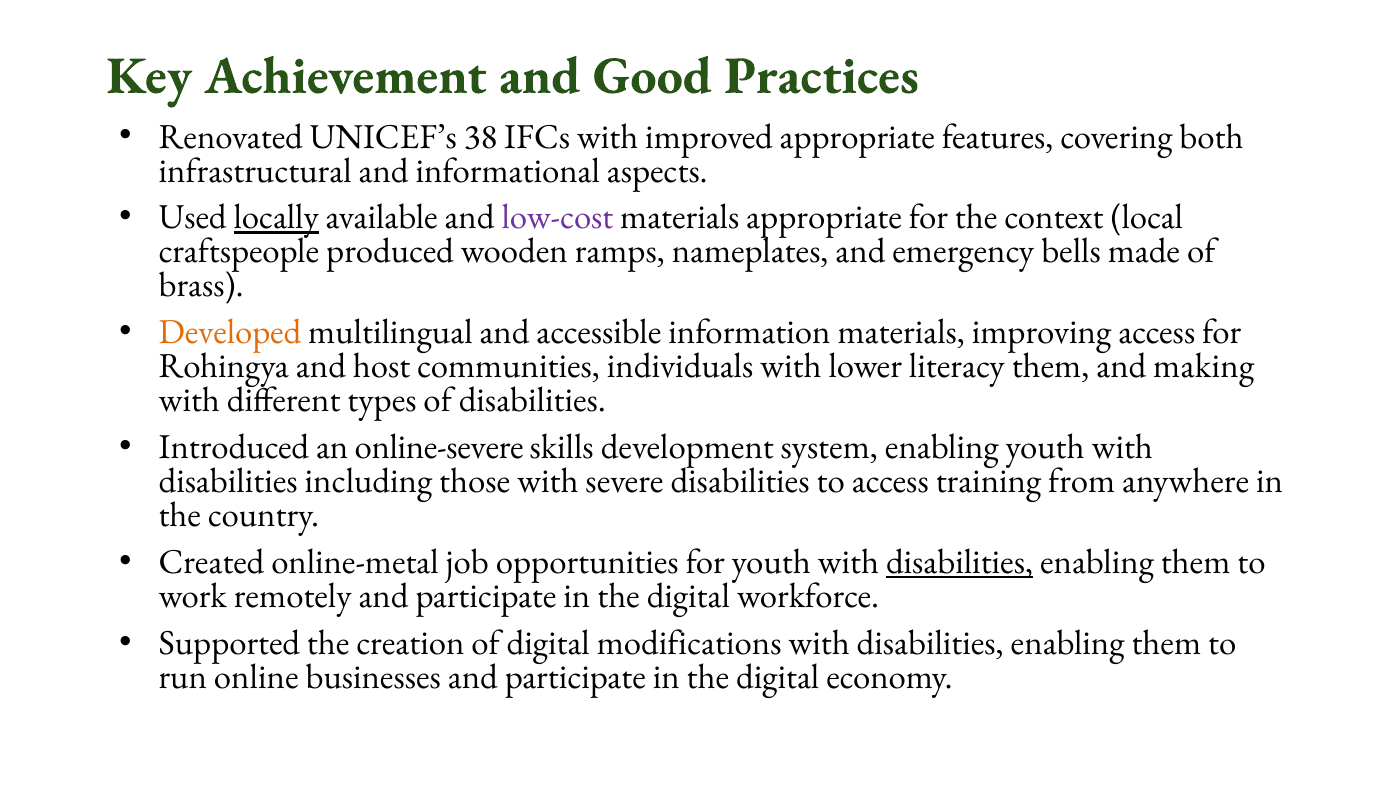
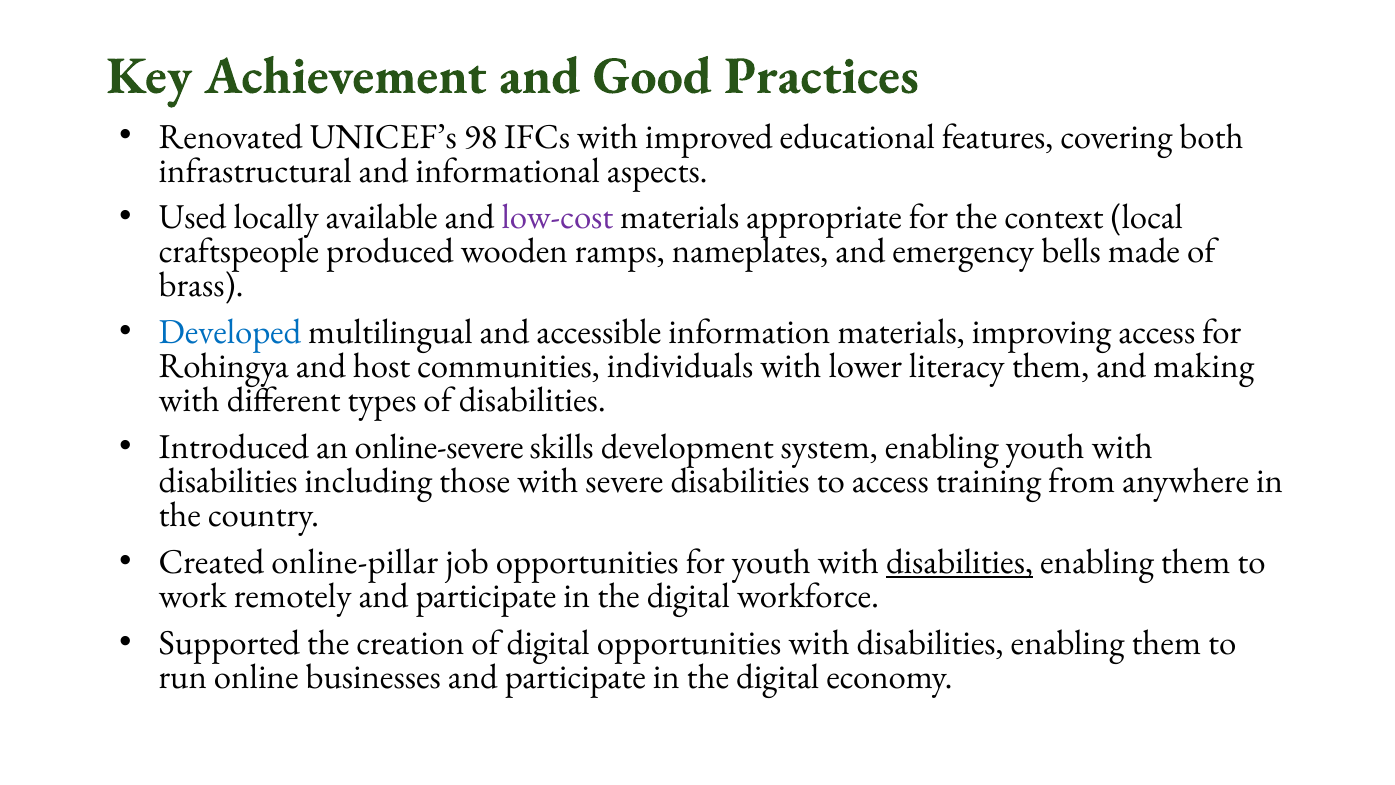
38: 38 -> 98 (481, 137)
improved appropriate: appropriate -> educational (857, 137)
locally underline: present -> none (276, 217)
Developed colour: orange -> blue (230, 332)
online-metal: online-metal -> online-pillar (355, 562)
digital modifications: modifications -> opportunities (689, 643)
